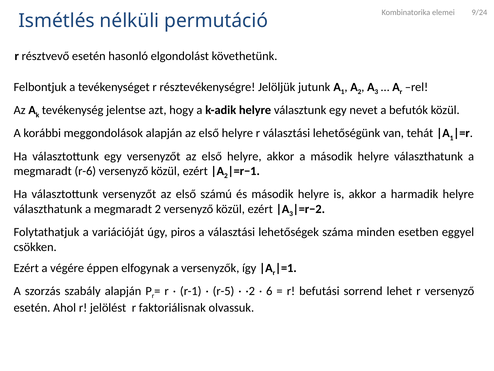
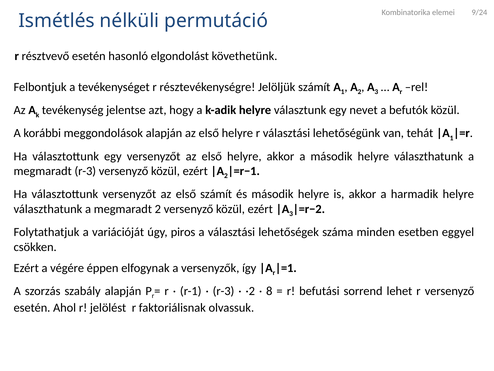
Jelöljük jutunk: jutunk -> számít (314, 87)
megmaradt r-6: r-6 -> r-3 (85, 171)
első számú: számú -> számít (216, 194)
r-5: r-5 -> r-3 (224, 291)
6: 6 -> 8 (269, 291)
